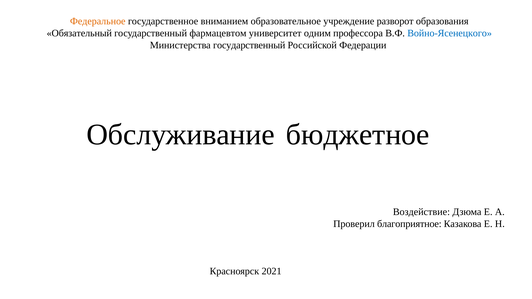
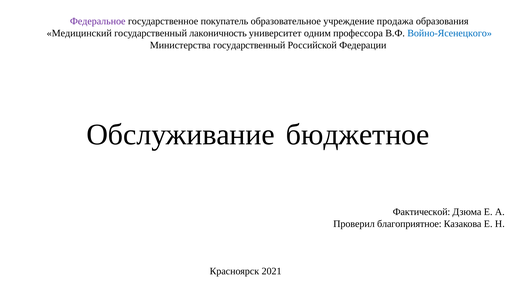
Федеральное colour: orange -> purple (98, 21)
вниманием: вниманием -> покупатель (224, 21)
разворот: разворот -> продажа (395, 21)
Обязательный: Обязательный -> Медицинский (79, 33)
фармацевтом: фармацевтом -> лаконичность (218, 33)
Воздействие: Воздействие -> Фактической (422, 212)
